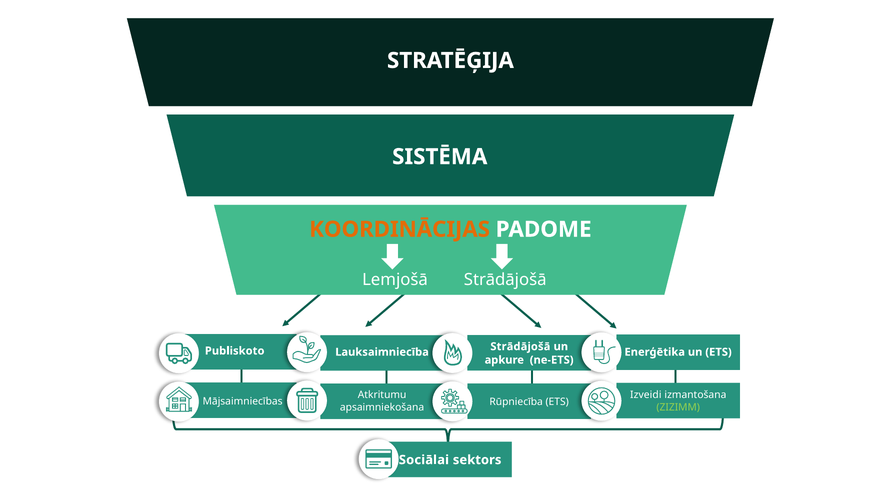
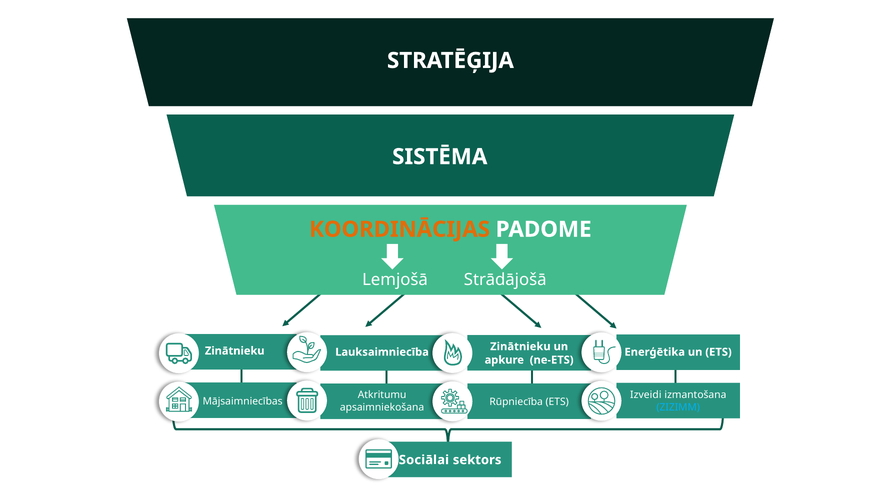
Publiskoto: Publiskoto -> Zinātnieku (235, 351)
Lauksaimniecība Strādājošā: Strādājošā -> Zinātnieku (520, 346)
ZIZIMM colour: light green -> light blue (678, 407)
